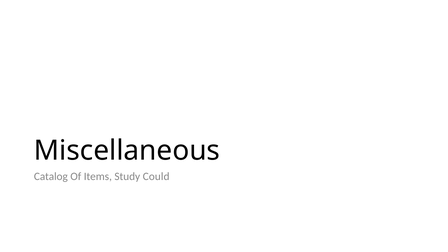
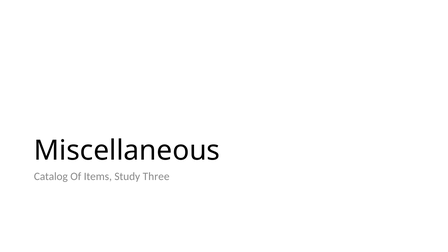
Could: Could -> Three (156, 176)
